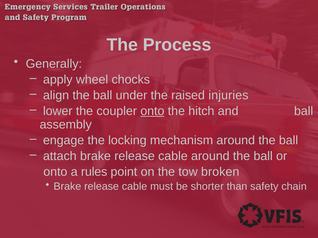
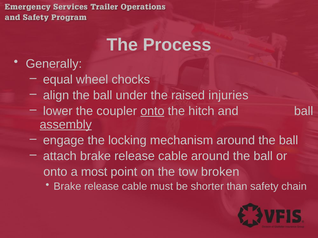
apply: apply -> equal (58, 80)
assembly underline: none -> present (66, 125)
rules: rules -> most (94, 172)
